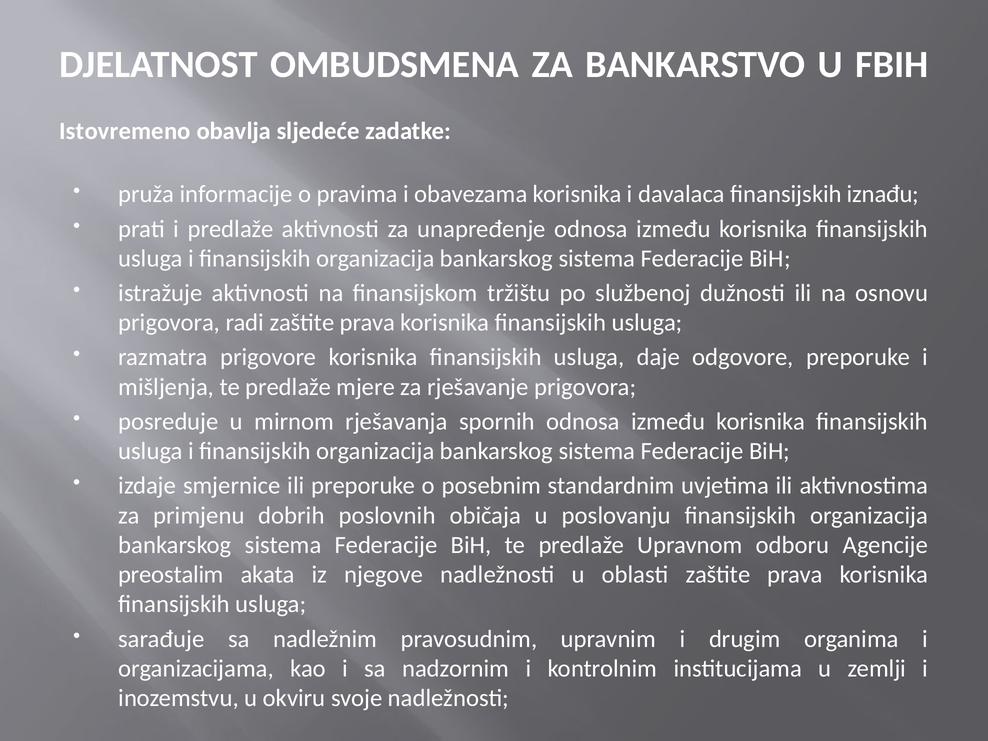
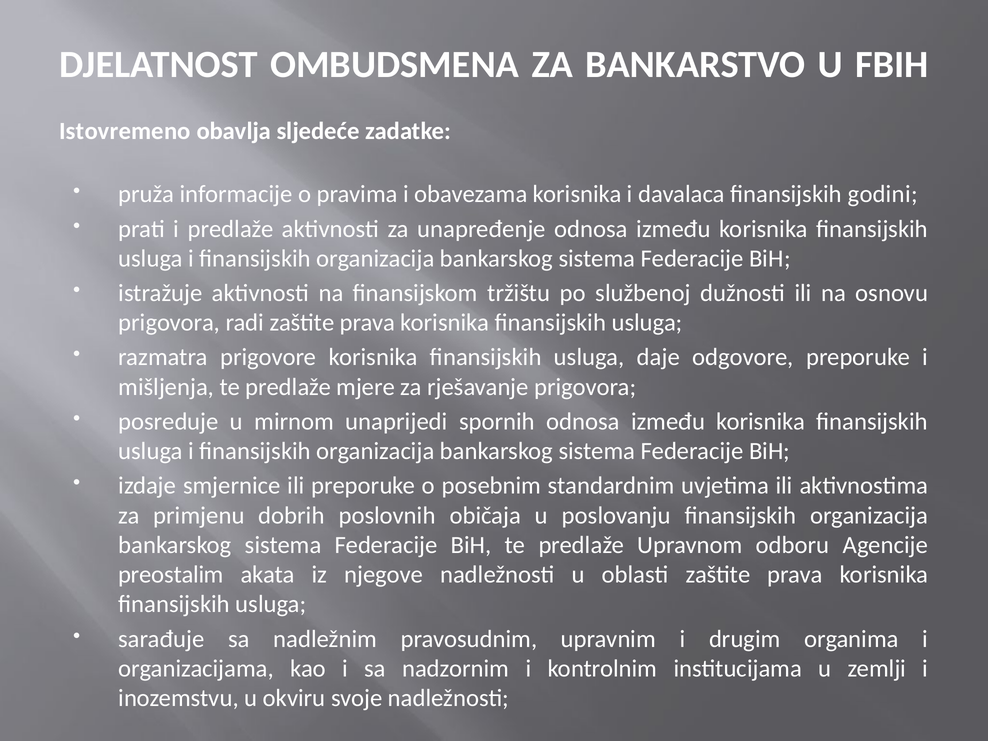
iznađu: iznađu -> godini (883, 194)
rješavanja: rješavanja -> unaprijedi (397, 422)
